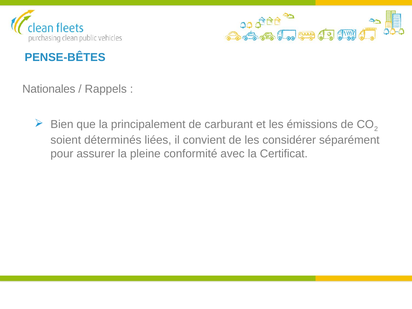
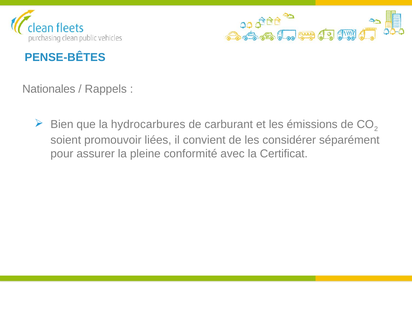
principalement: principalement -> hydrocarbures (148, 124)
déterminés: déterminés -> promouvoir (113, 140)
